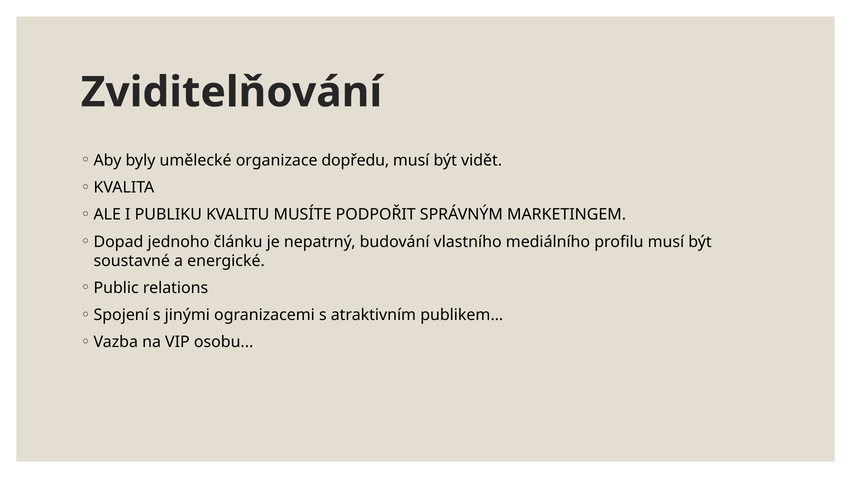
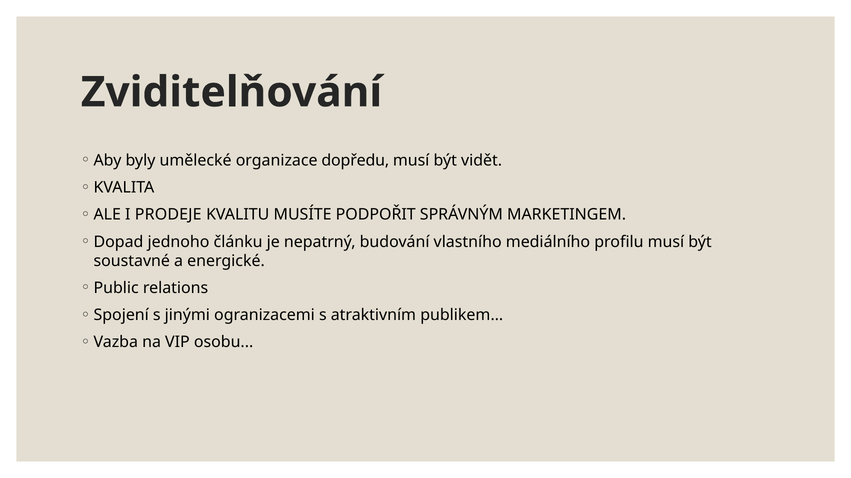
PUBLIKU: PUBLIKU -> PRODEJE (168, 215)
